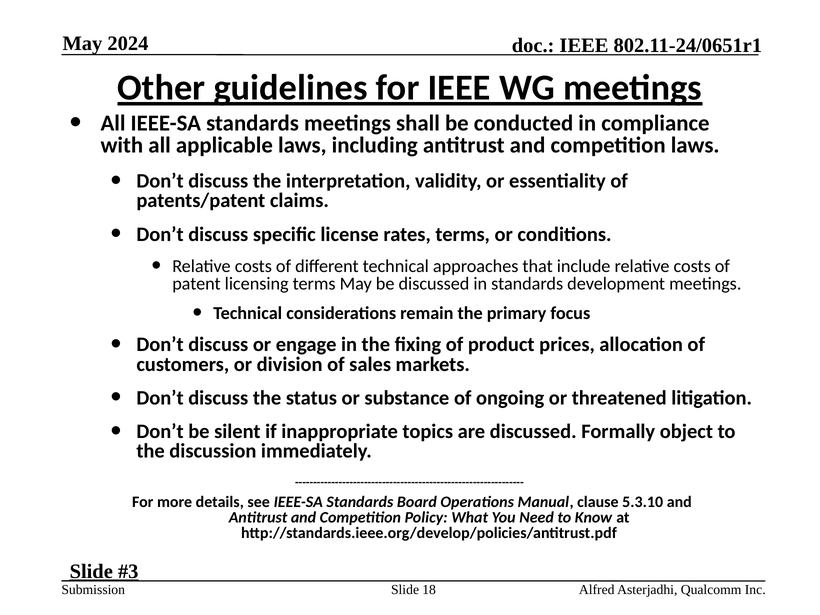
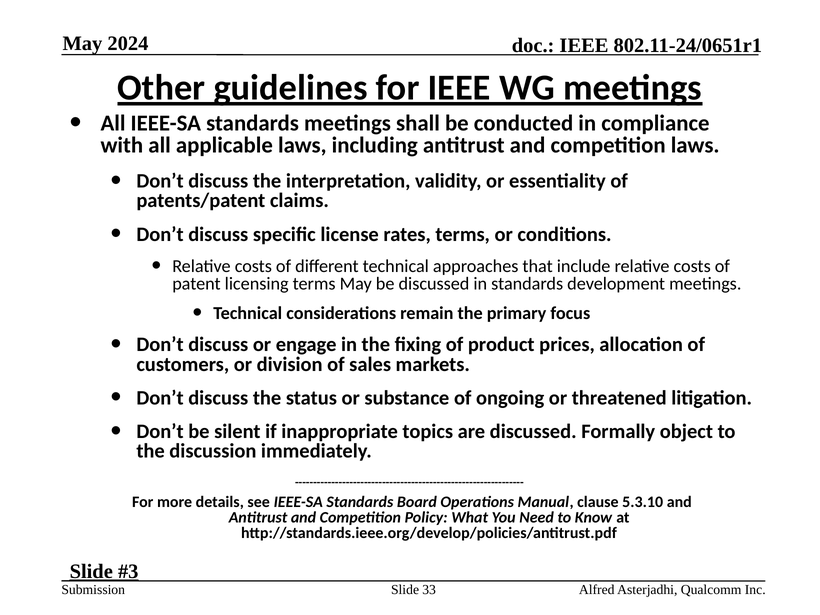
18: 18 -> 33 (429, 590)
